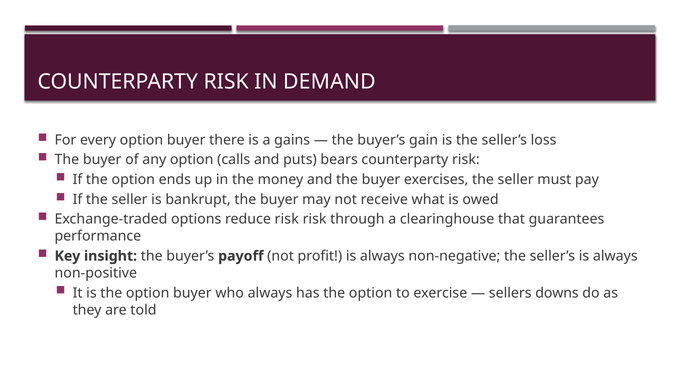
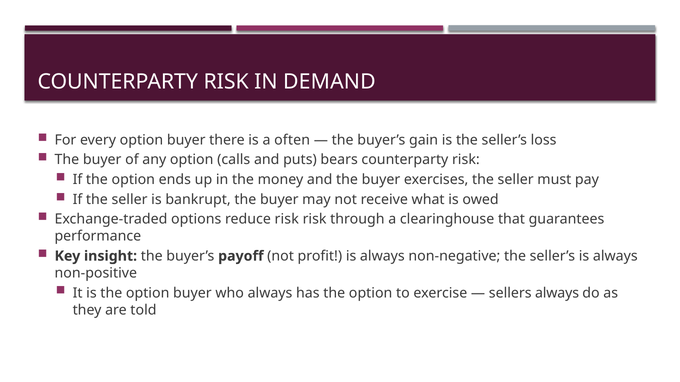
gains: gains -> often (292, 140)
sellers downs: downs -> always (557, 293)
